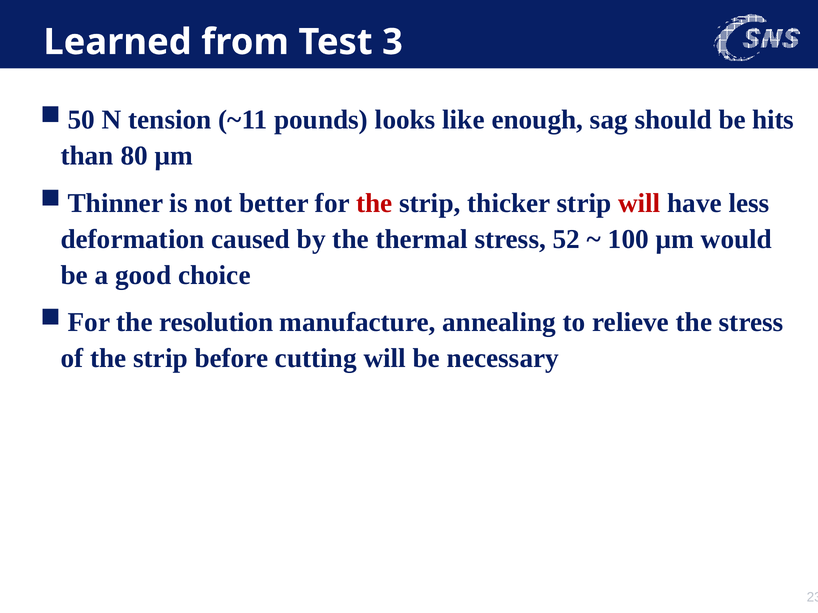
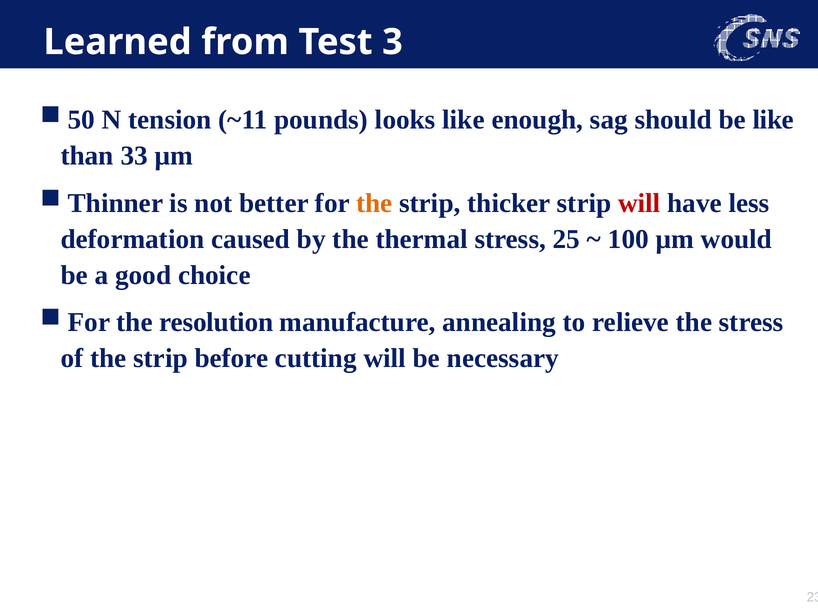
be hits: hits -> like (773, 120)
80: 80 -> 33 (134, 156)
the colour: red -> orange (374, 203)
52: 52 -> 25 (566, 239)
